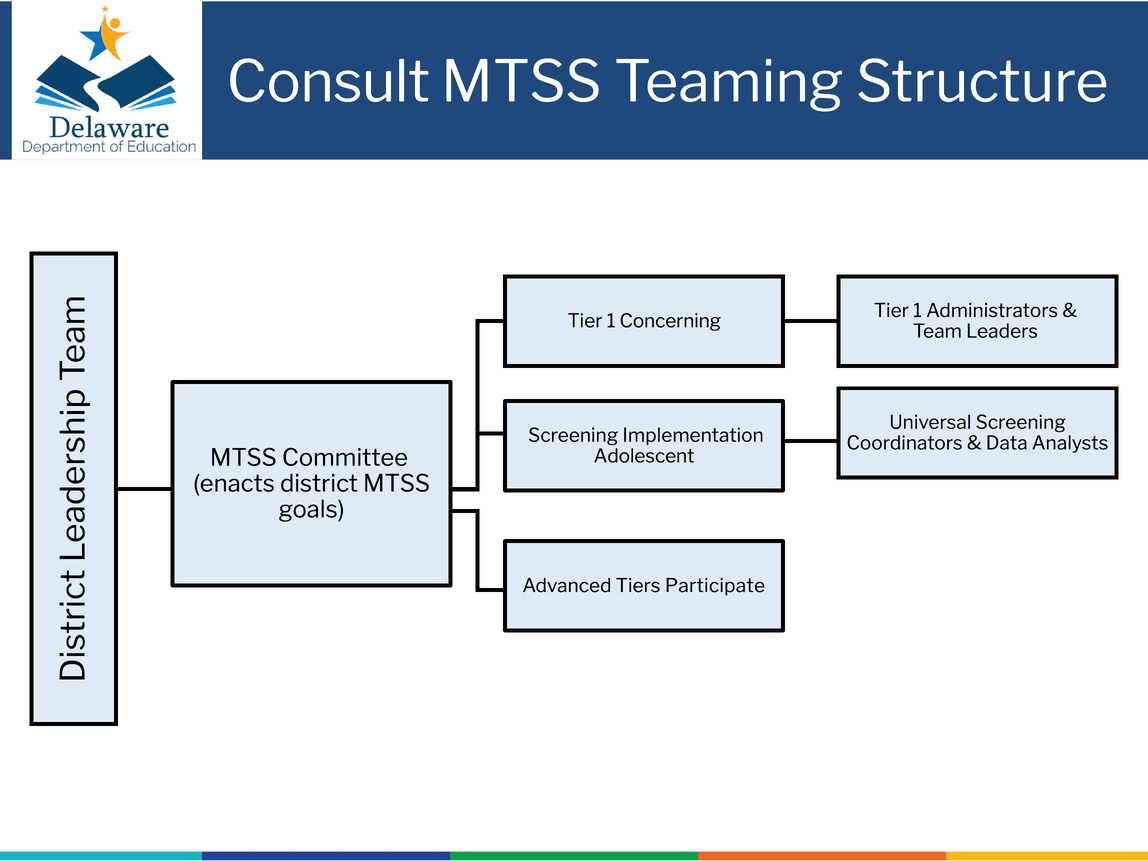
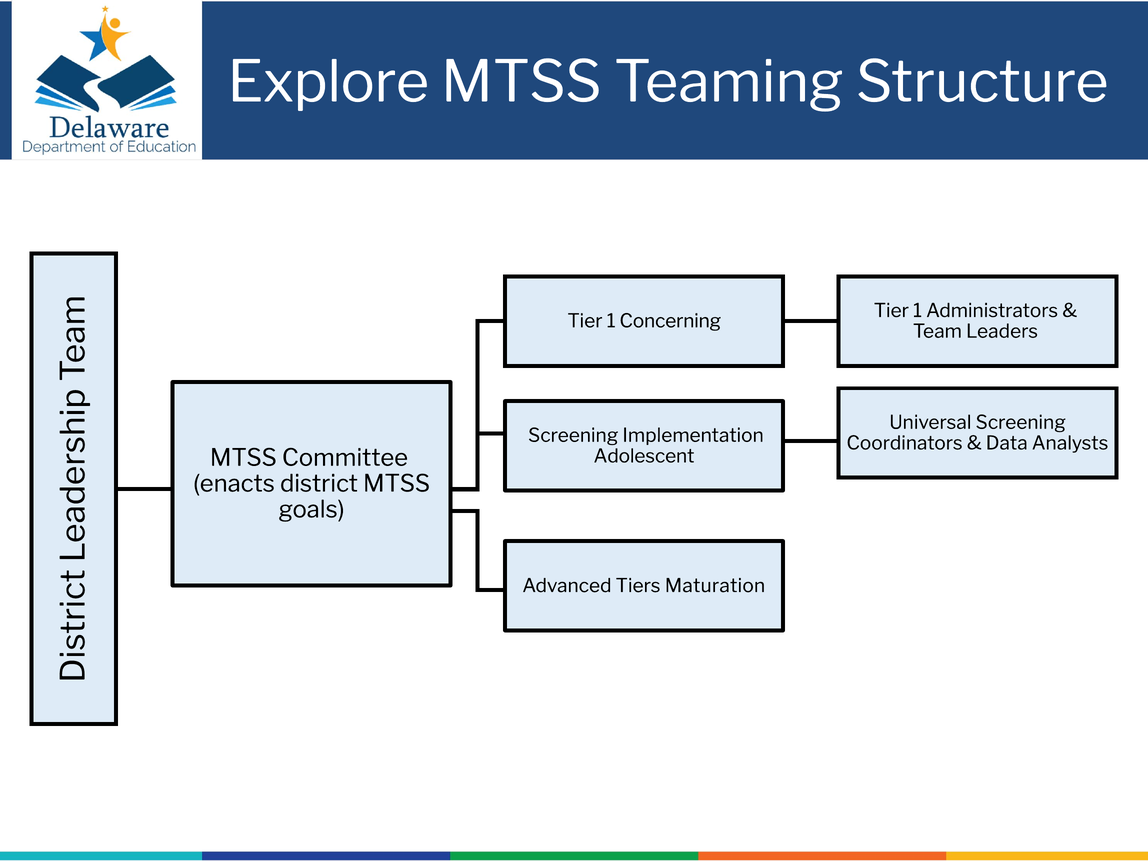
Consult: Consult -> Explore (328, 83)
Participate: Participate -> Maturation (715, 586)
